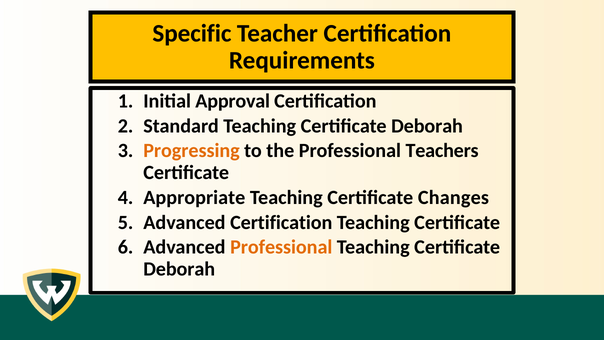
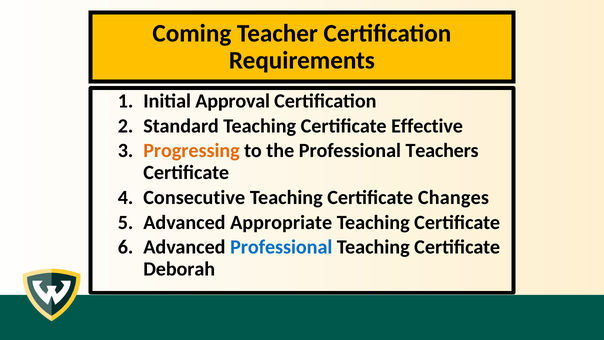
Specific: Specific -> Coming (192, 33)
Standard Teaching Certificate Deborah: Deborah -> Effective (427, 126)
Appropriate: Appropriate -> Consecutive (194, 197)
Advanced Certification: Certification -> Appropriate (281, 222)
Professional colour: orange -> blue (281, 247)
